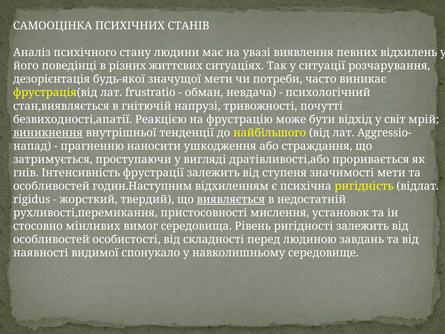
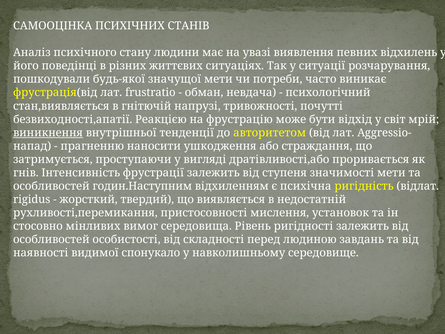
дезорієнтація: дезорієнтація -> пошкодували (52, 79)
найбільшого: найбільшого -> авторитетом (270, 133)
виявляється underline: present -> none (231, 199)
